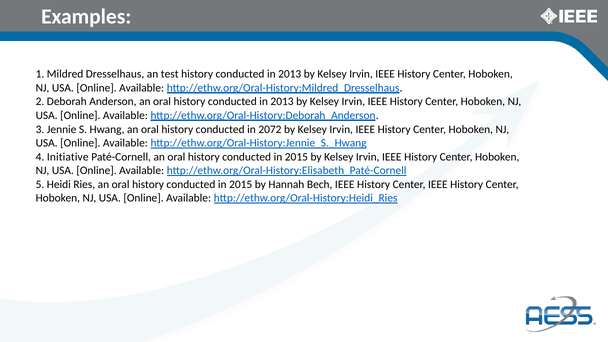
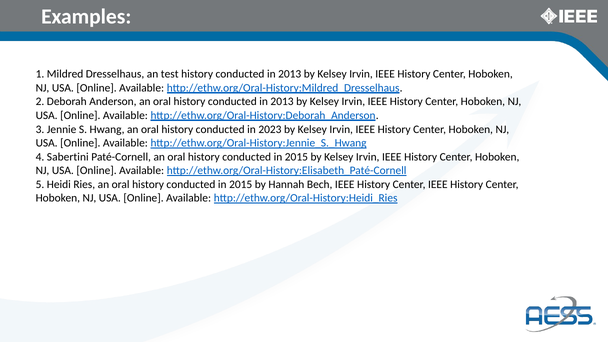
2072: 2072 -> 2023 (270, 129)
Initiative: Initiative -> Sabertini (68, 157)
